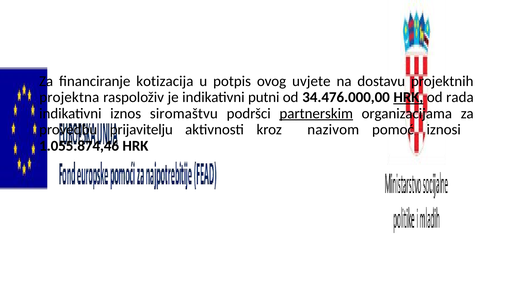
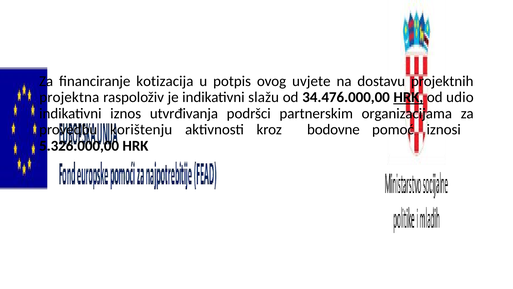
putni: putni -> slažu (264, 97)
rada: rada -> udio (460, 97)
siromaštvu: siromaštvu -> utvrđivanja (184, 113)
partnerskim underline: present -> none (316, 113)
prijavitelju: prijavitelju -> korištenju (141, 129)
nazivom: nazivom -> bodovne (333, 129)
1.055.874,46: 1.055.874,46 -> 5.326.000,00 (79, 146)
